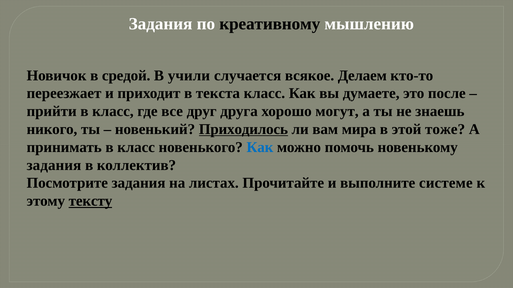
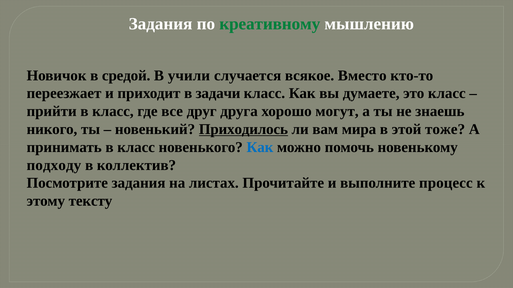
креативному colour: black -> green (270, 24)
Делаем: Делаем -> Вместо (362, 76)
текста: текста -> задачи (218, 94)
это после: после -> класс (447, 94)
задания: задания -> подходу (54, 165)
системе: системе -> процесс (446, 183)
тексту underline: present -> none (90, 201)
